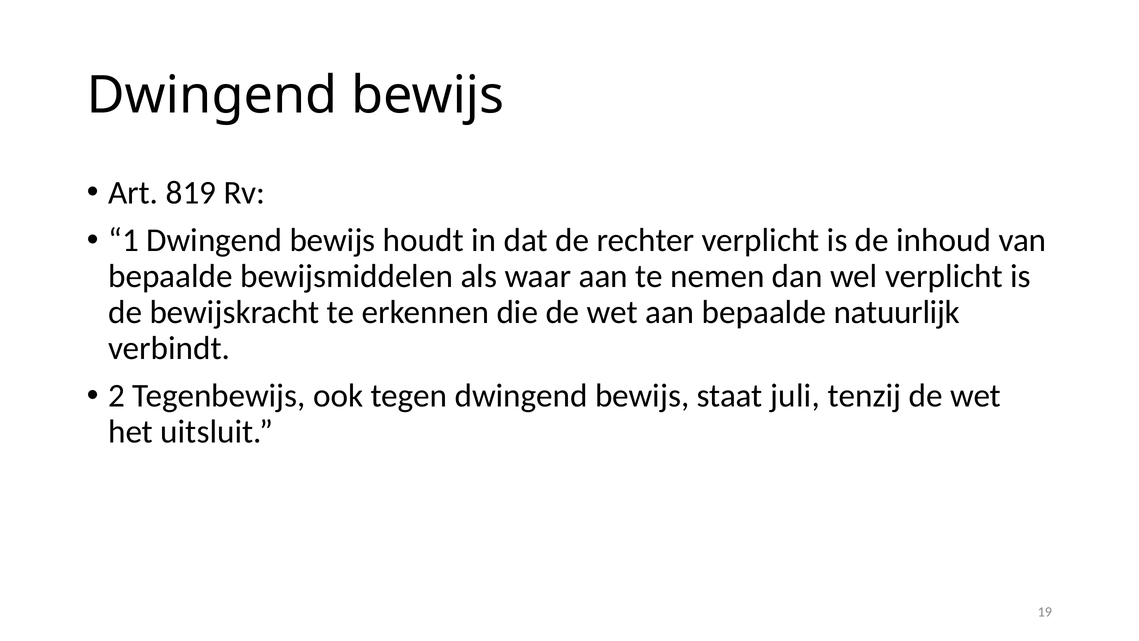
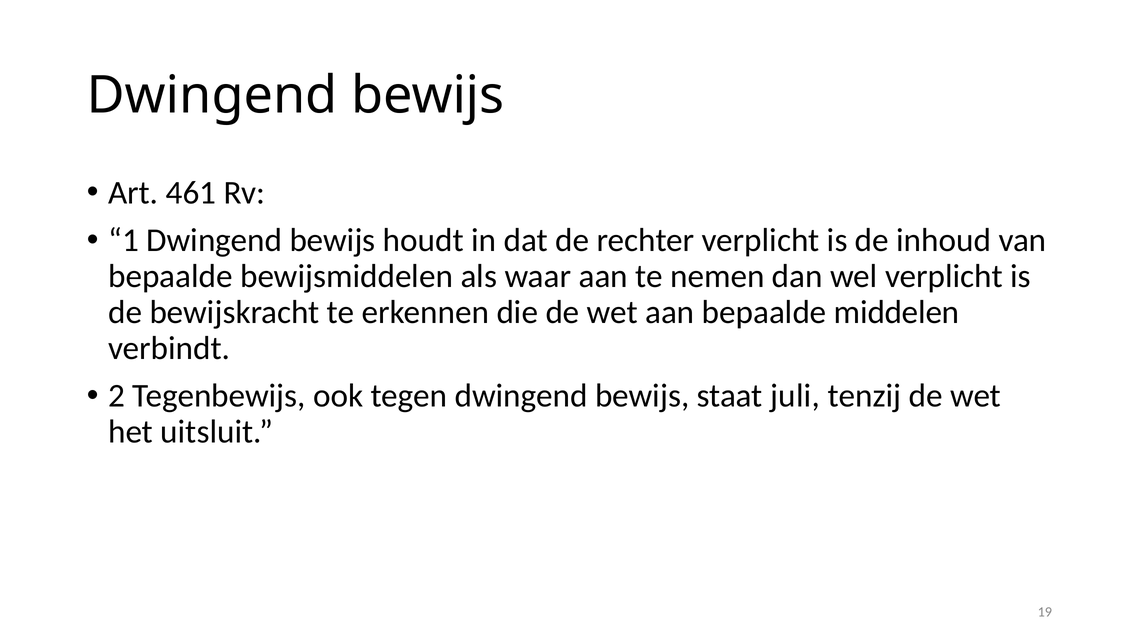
819: 819 -> 461 (191, 193)
natuurlijk: natuurlijk -> middelen (897, 312)
